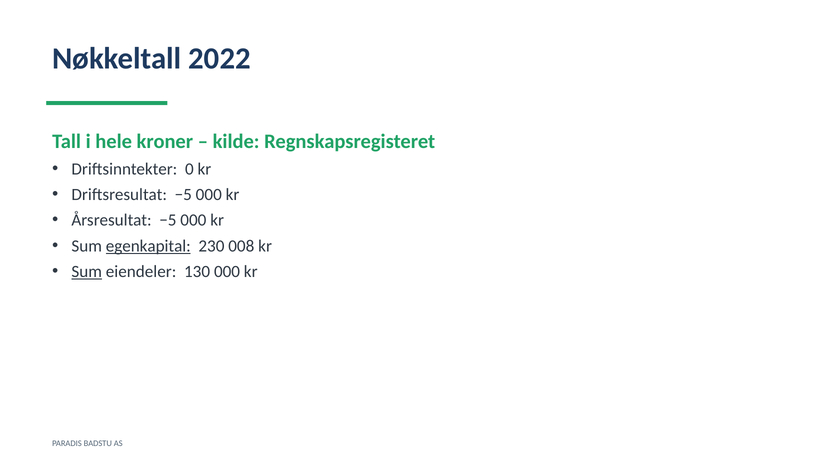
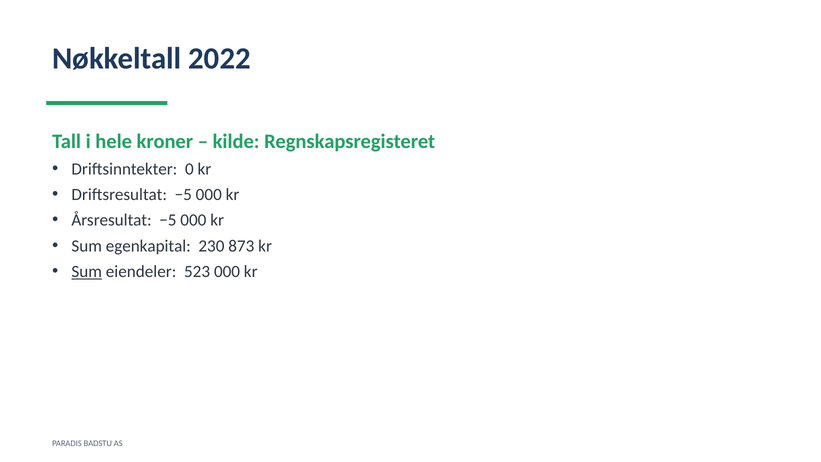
egenkapital underline: present -> none (148, 246)
008: 008 -> 873 (241, 246)
130: 130 -> 523 (197, 272)
